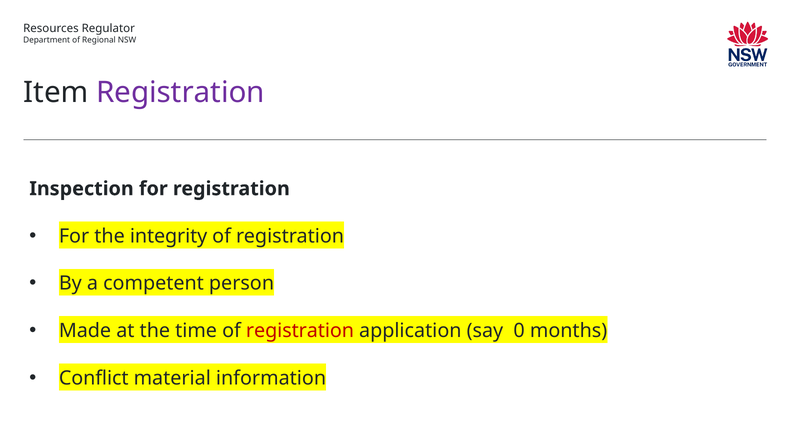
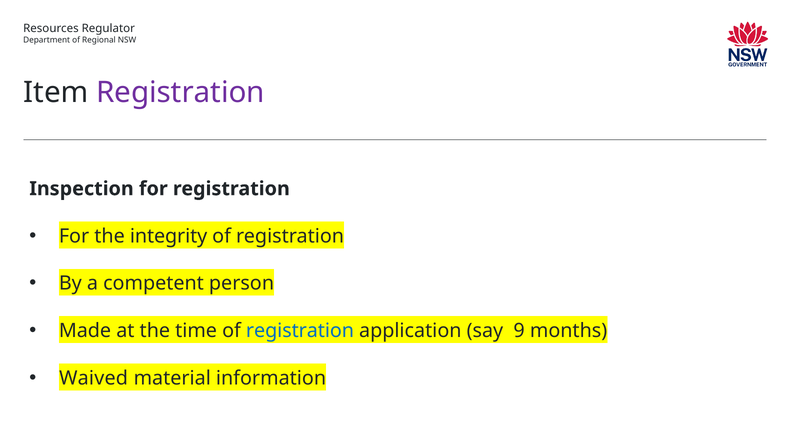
registration colour: red -> blue (300, 331)
0: 0 -> 9 (519, 331)
Conflict: Conflict -> Waived (94, 378)
